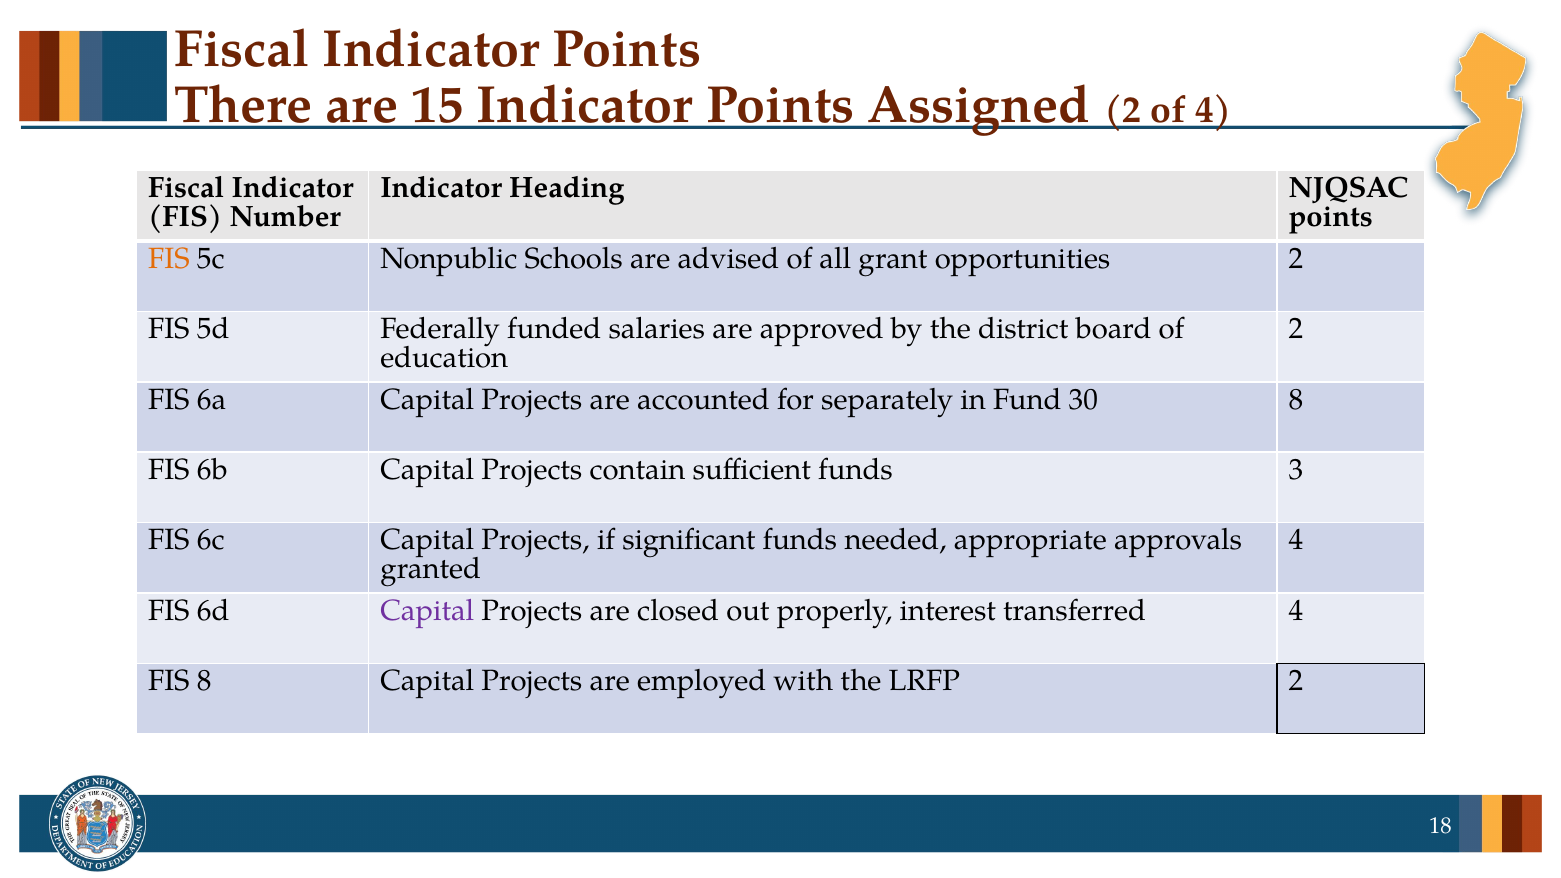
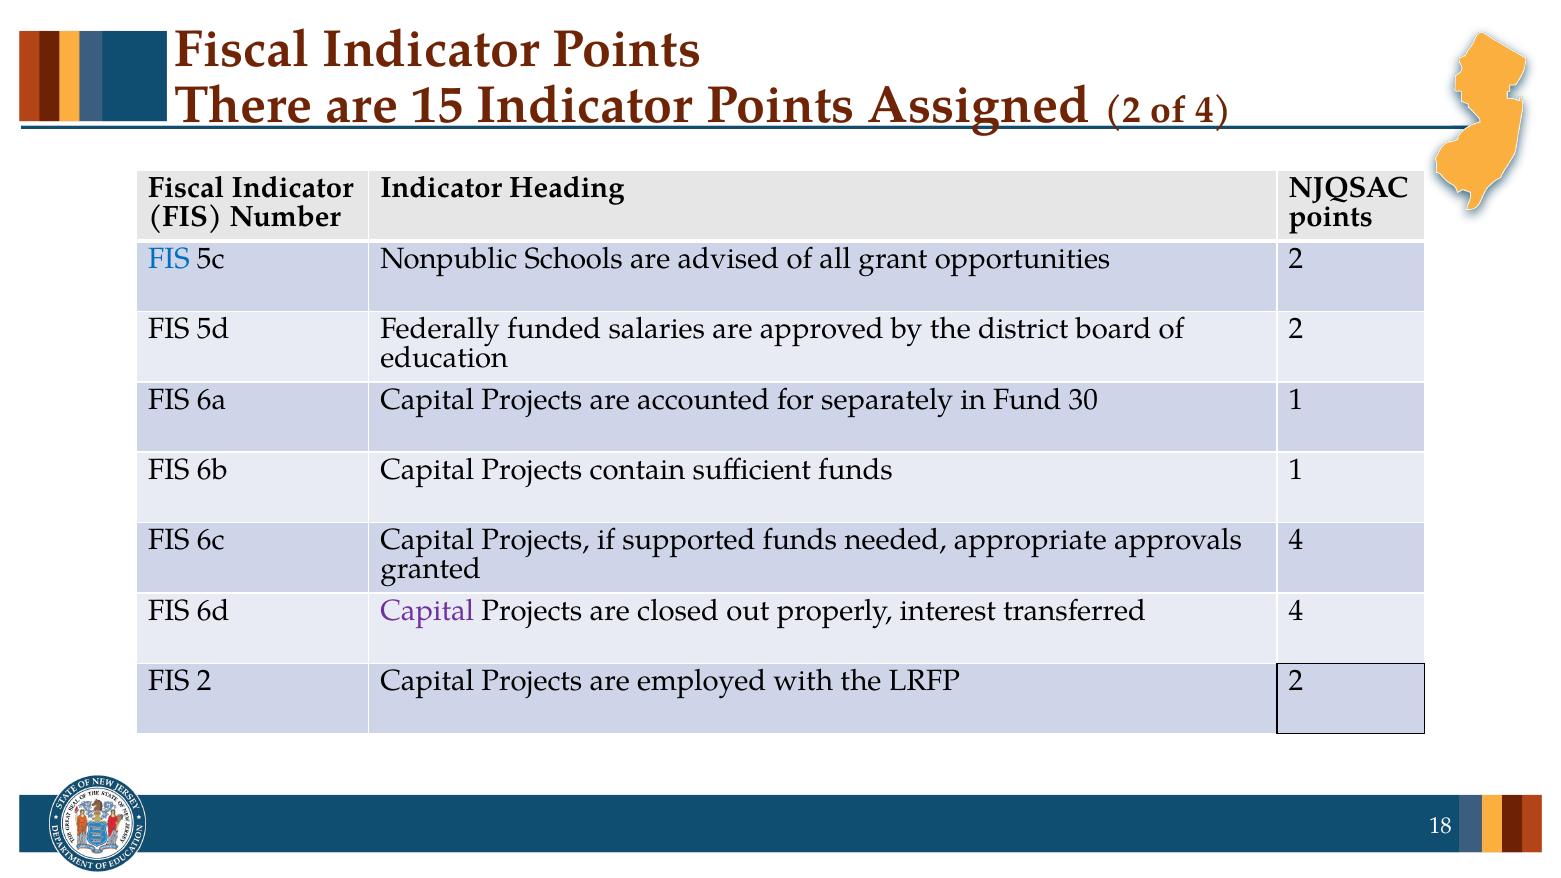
FIS colour: orange -> blue (169, 259)
30 8: 8 -> 1 (1296, 399)
funds 3: 3 -> 1 (1296, 470)
significant: significant -> supported (689, 540)
FIS 8: 8 -> 2 (204, 681)
